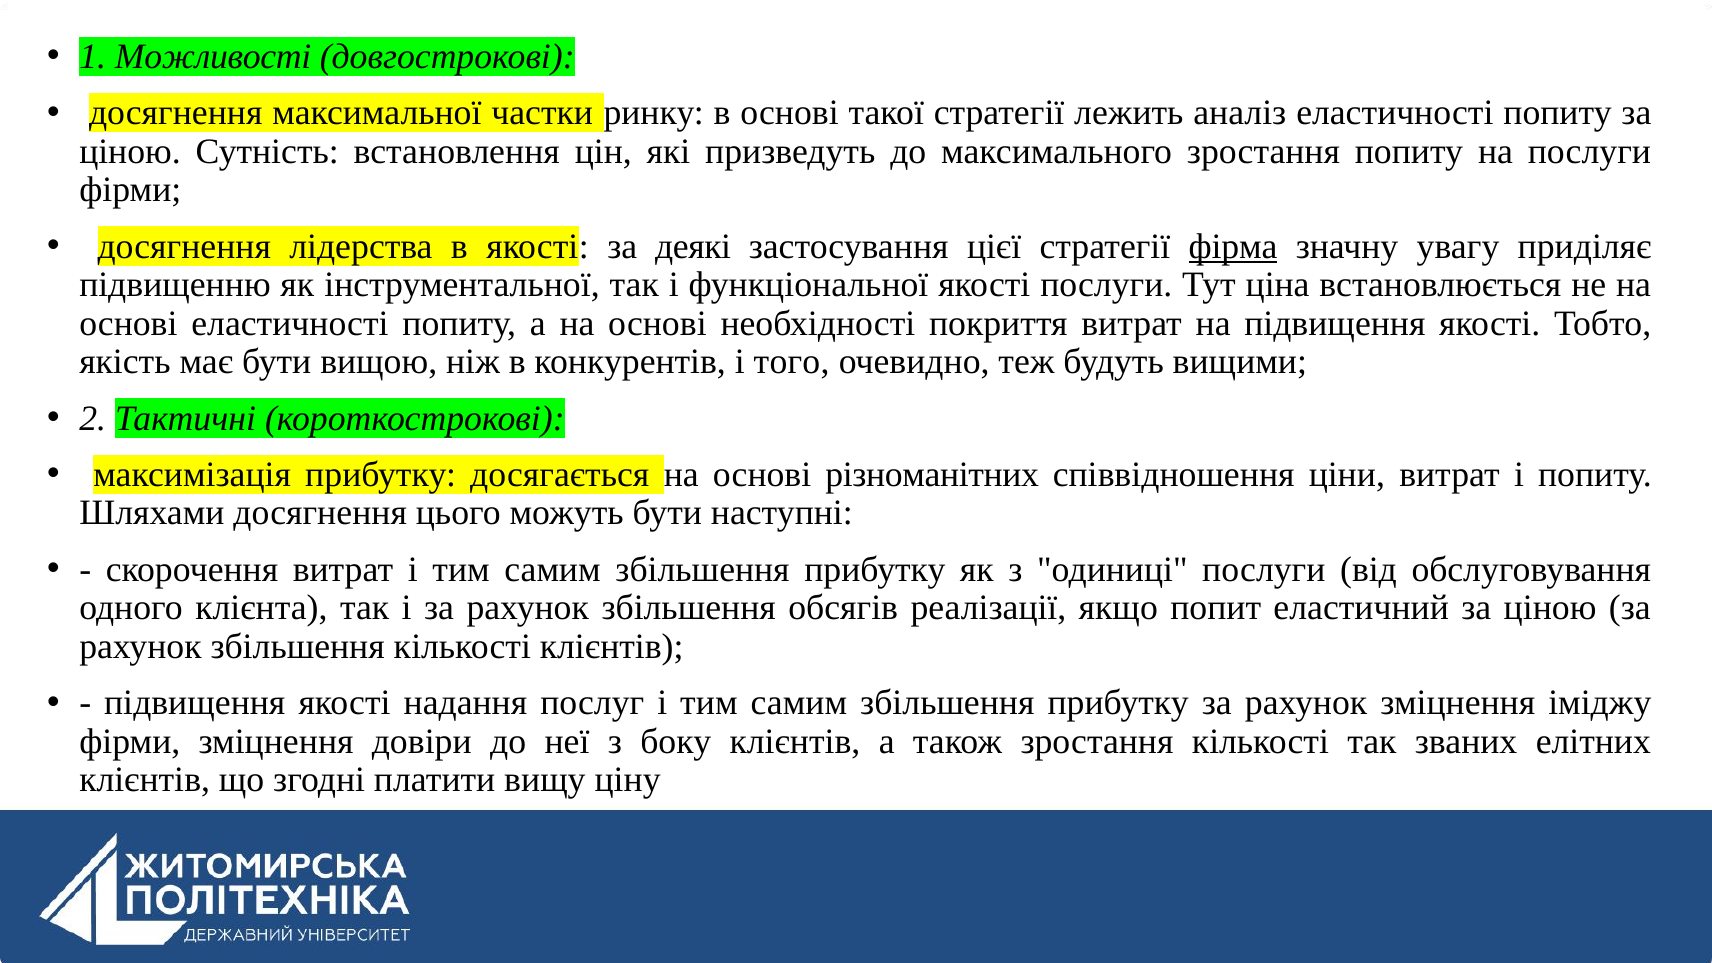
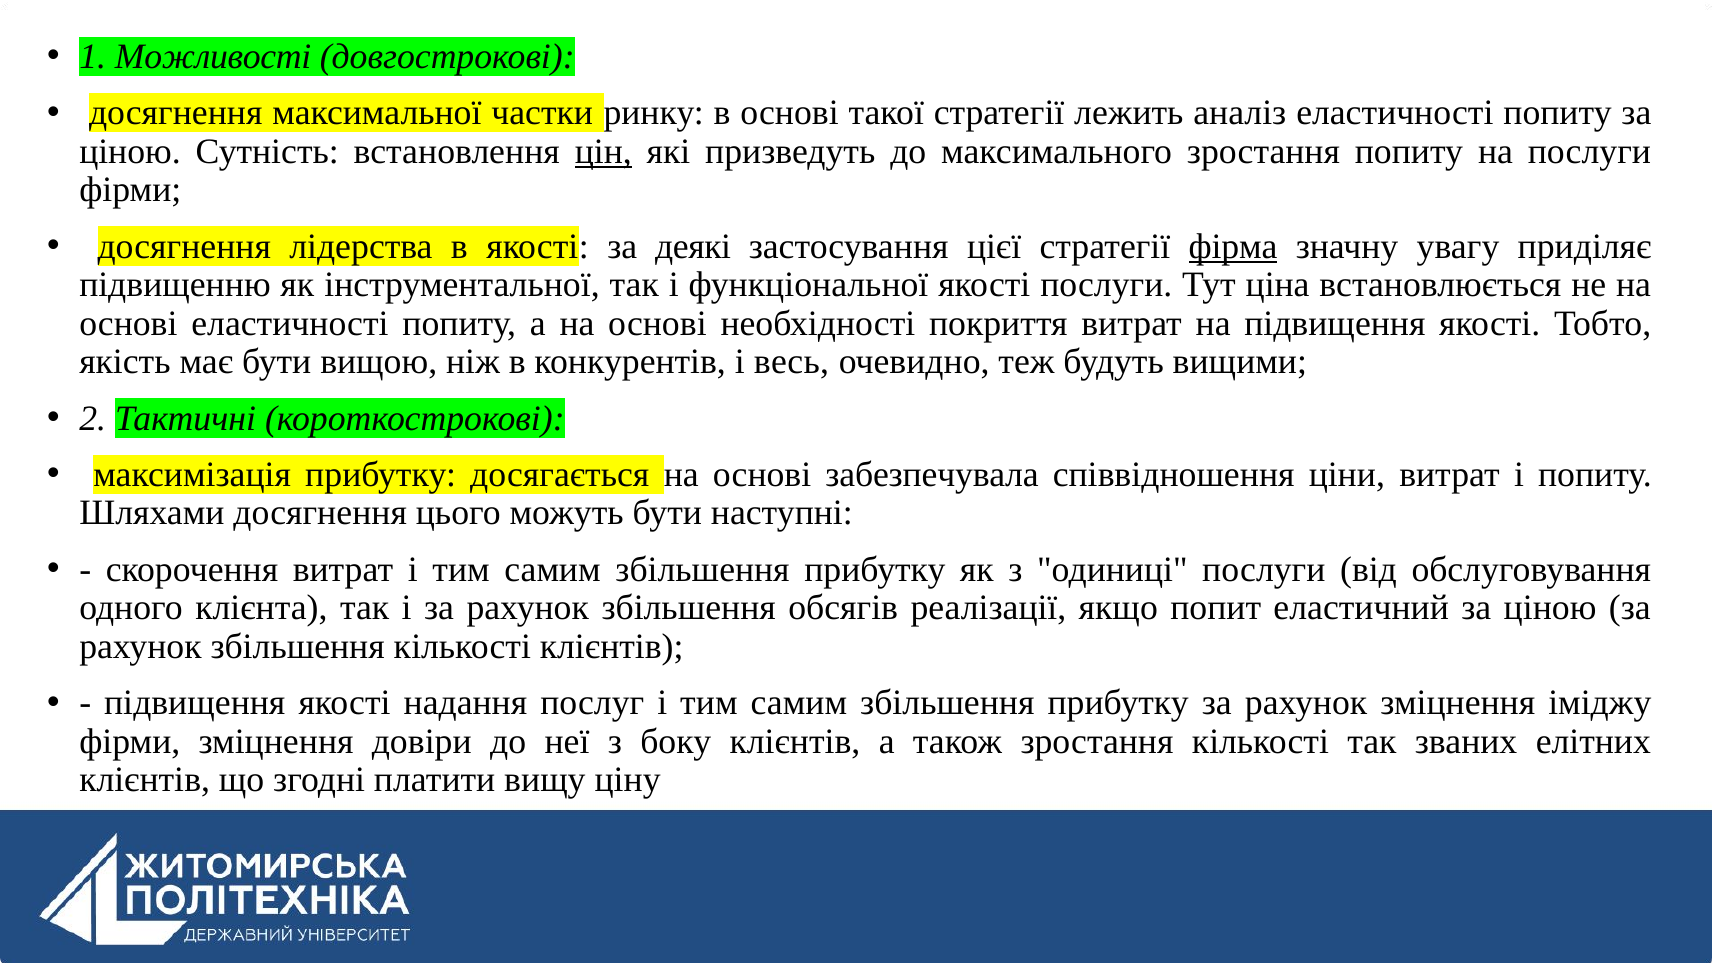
цін underline: none -> present (603, 152)
того: того -> весь (792, 362)
різноманітних: різноманітних -> забезпечувала (932, 475)
